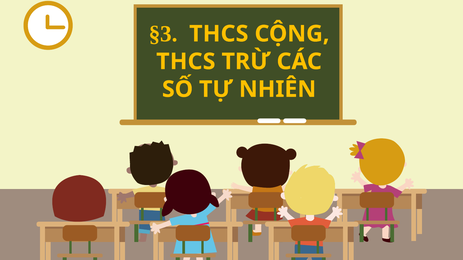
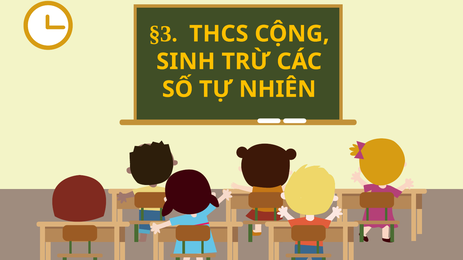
THCS: THCS -> SINH (186, 62)
